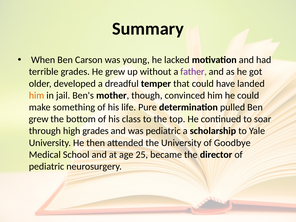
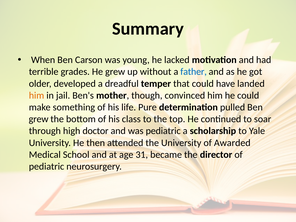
father colour: purple -> blue (194, 72)
high grades: grades -> doctor (96, 131)
Goodbye: Goodbye -> Awarded (232, 143)
25: 25 -> 31 (142, 155)
